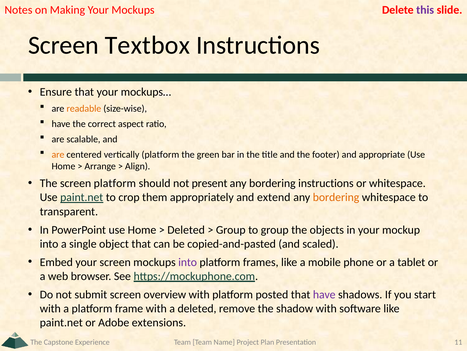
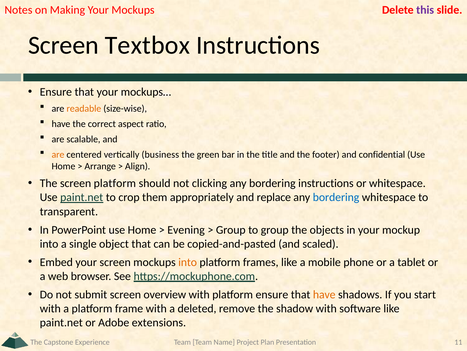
vertically platform: platform -> business (160, 154)
appropriate: appropriate -> confidential (382, 154)
present: present -> clicking (209, 183)
extend: extend -> replace (274, 197)
bordering colour: orange -> blue (336, 197)
Deleted: Deleted -> Evening (186, 229)
into colour: purple -> orange (188, 262)
platform posted: posted -> ensure (272, 294)
have colour: purple -> orange (324, 294)
